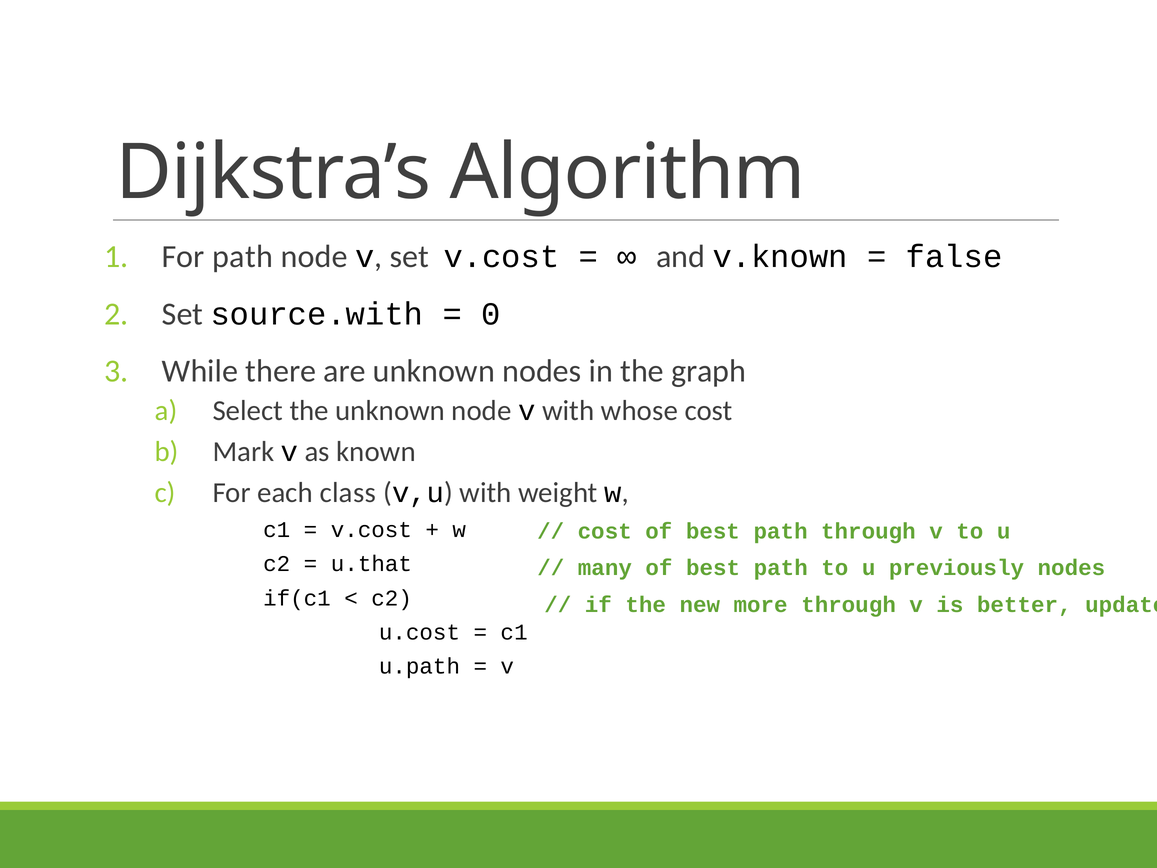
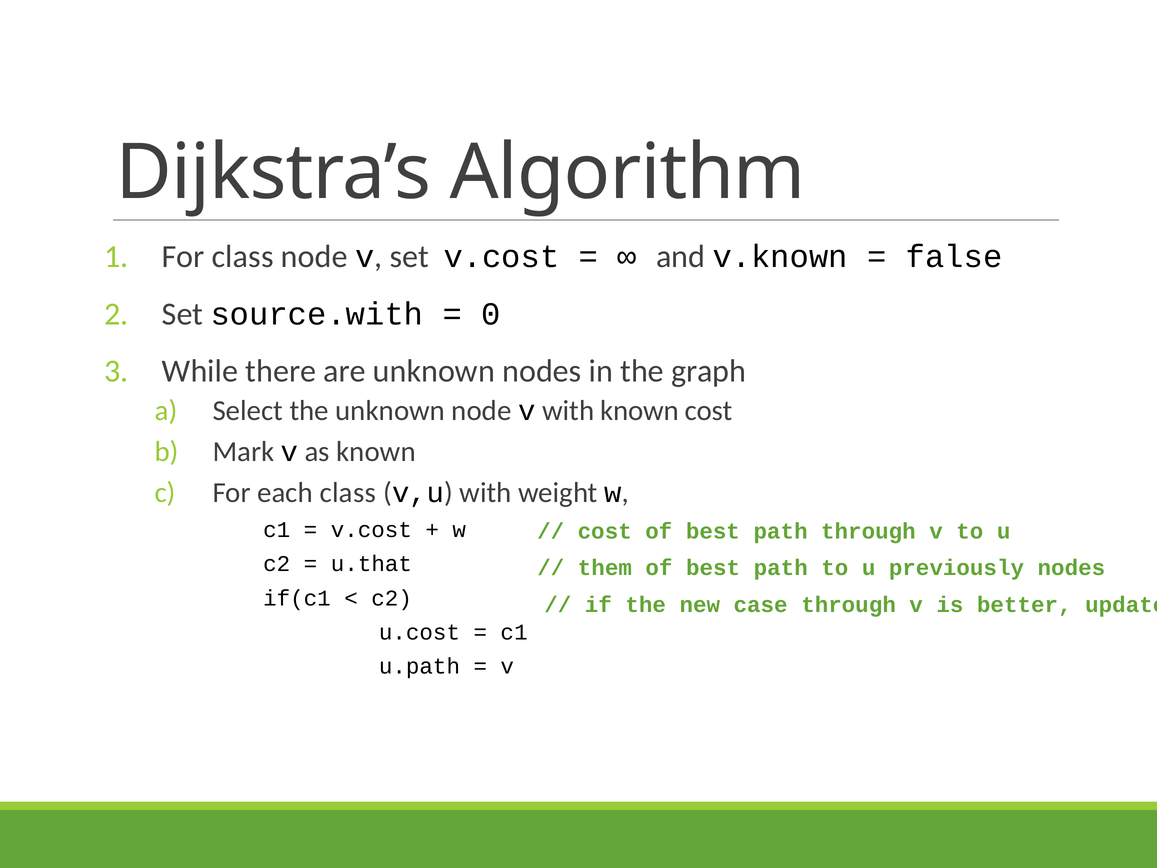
For path: path -> class (243, 257)
with whose: whose -> known (640, 411)
many: many -> them (605, 568)
more: more -> case (761, 604)
